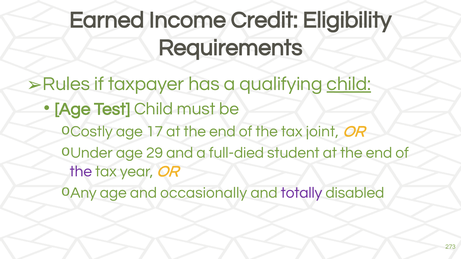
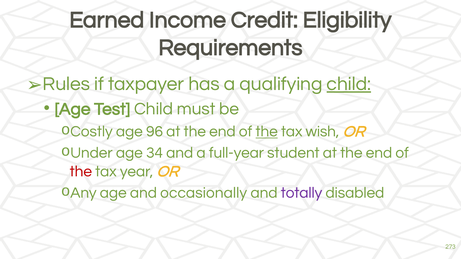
17: 17 -> 96 (155, 132)
the underline: none -> present (267, 132)
joint: joint -> wish (322, 132)
29: 29 -> 34 (155, 153)
full-died: full-died -> full-year (236, 153)
the colour: purple -> red (81, 172)
